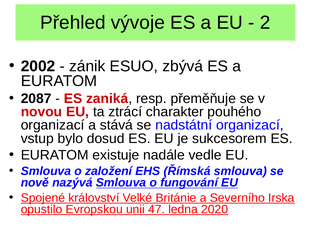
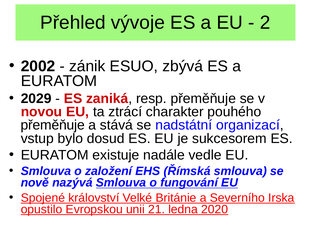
2087: 2087 -> 2029 (36, 99)
organizací: organizací -> přeměňuje (53, 125)
47: 47 -> 21 (157, 210)
